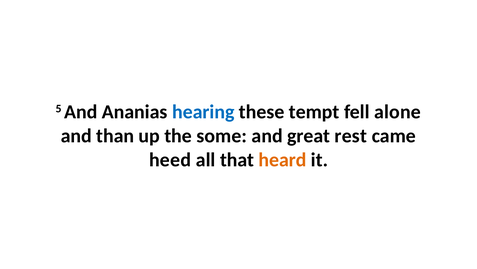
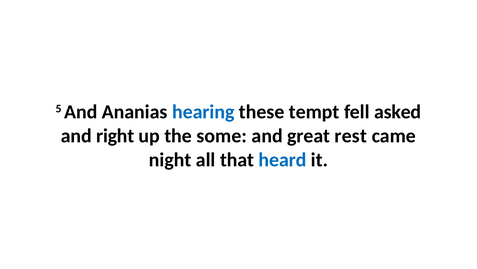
alone: alone -> asked (398, 112)
than: than -> right (115, 136)
heed: heed -> night (170, 159)
heard colour: orange -> blue (283, 159)
